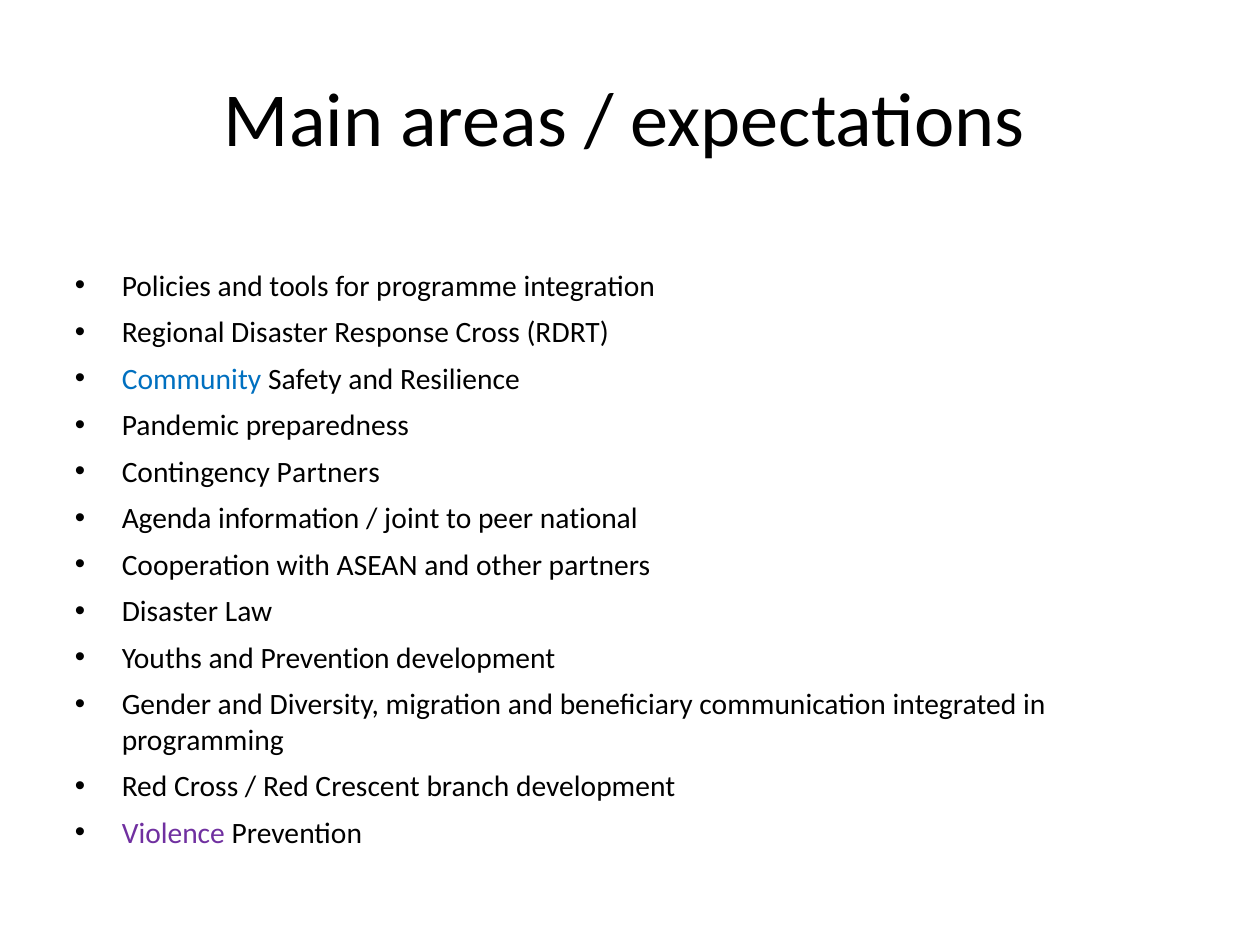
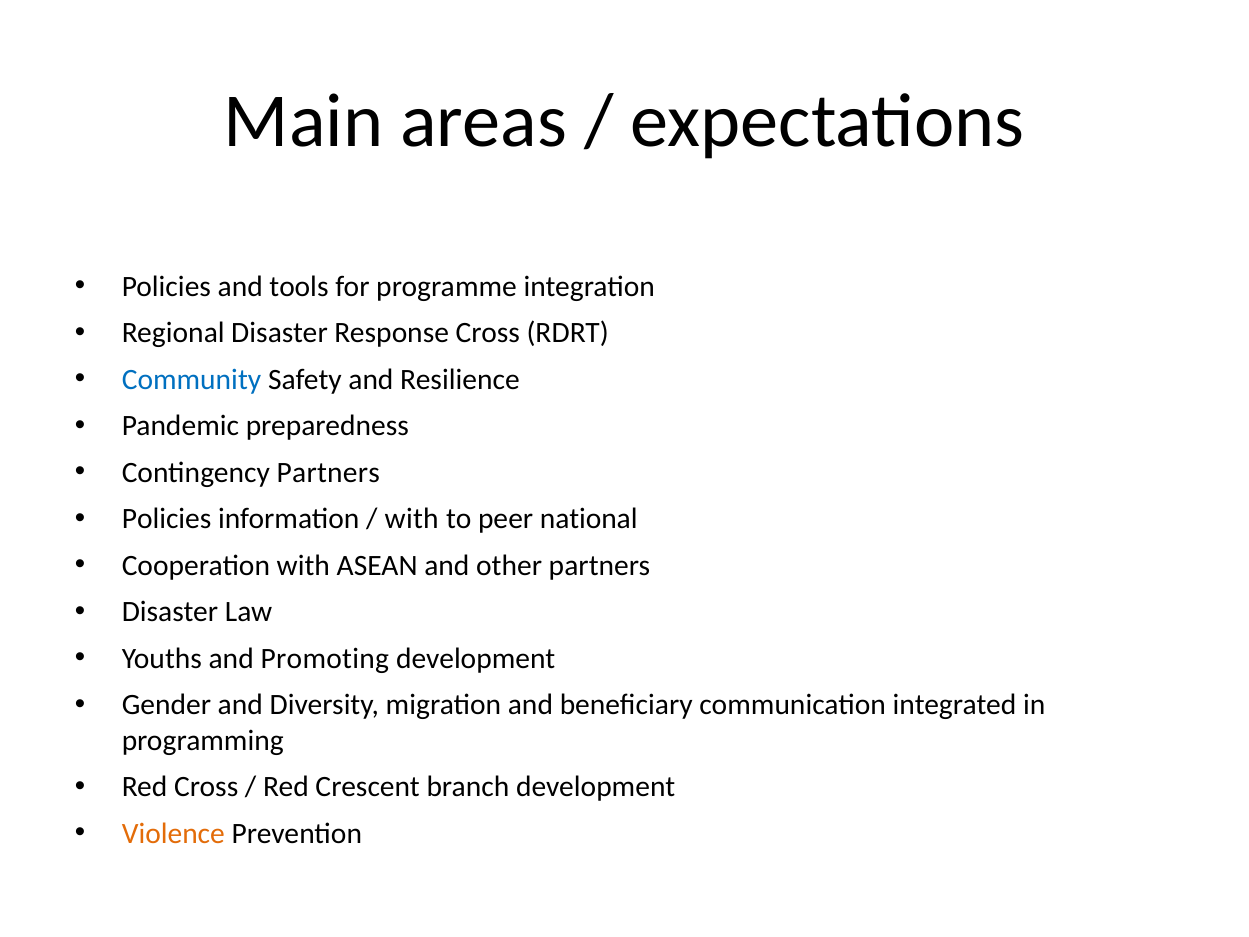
Agenda: Agenda -> Policies (167, 519)
joint: joint -> with (412, 519)
and Prevention: Prevention -> Promoting (325, 658)
Violence colour: purple -> orange (173, 833)
